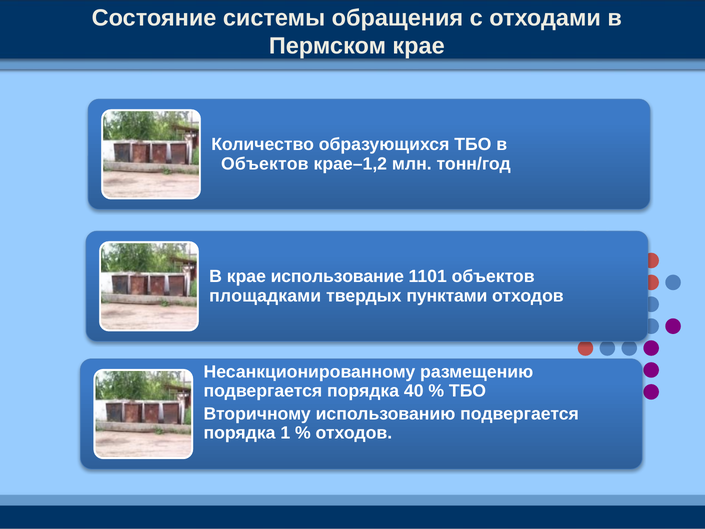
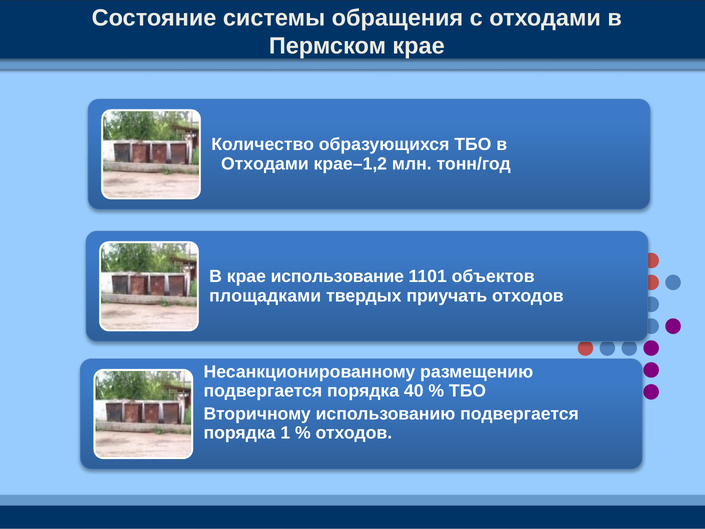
Объектов: Объектов -> Отходами (265, 164)
пунктами: пунктами -> приучать (447, 296)
